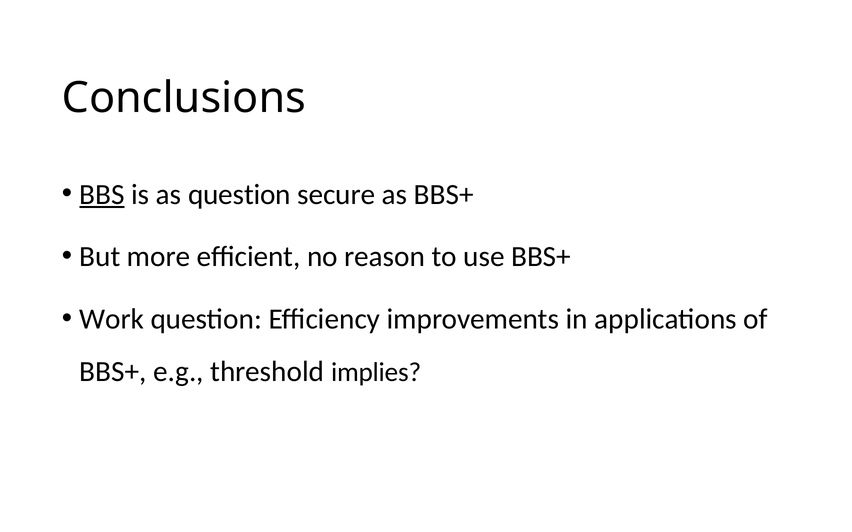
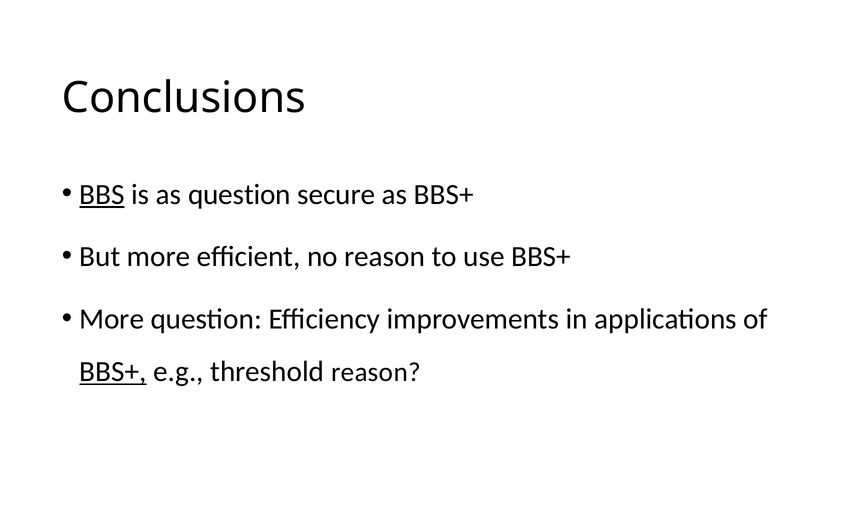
Work: Work -> More (112, 319)
BBS+ underline: none -> present (113, 372)
threshold implies: implies -> reason (376, 373)
